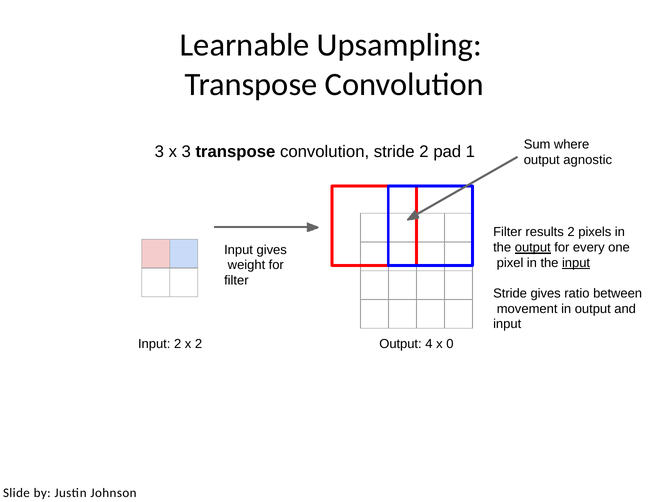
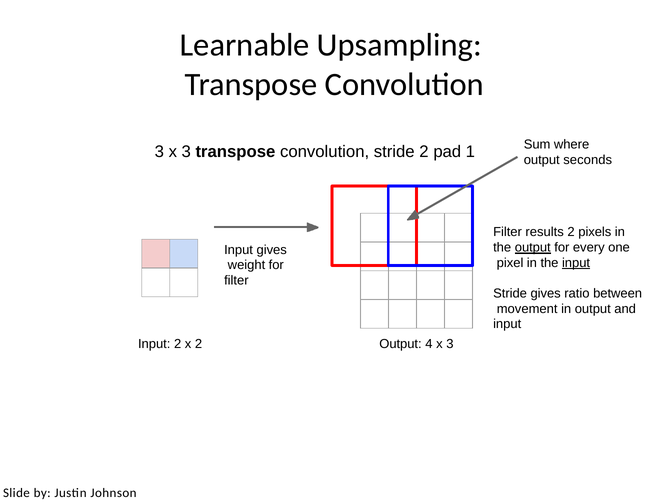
agnostic: agnostic -> seconds (588, 160)
4 x 0: 0 -> 3 (450, 344)
